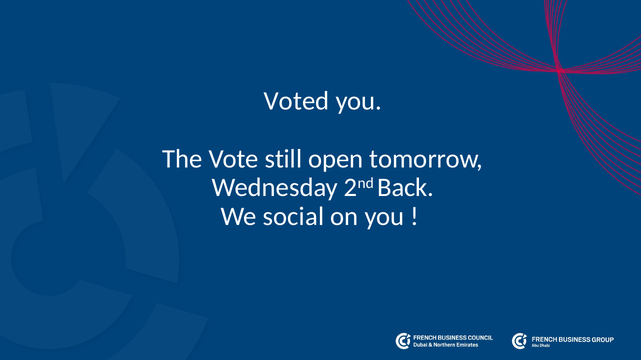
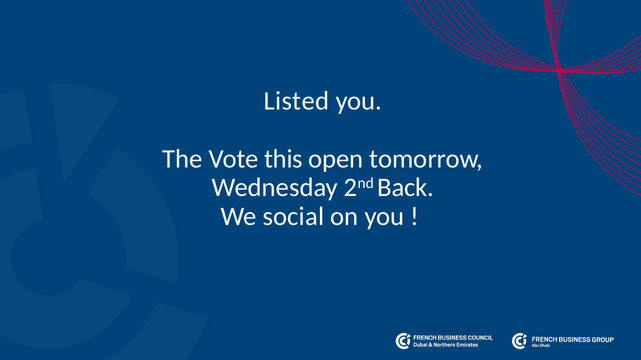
Voted: Voted -> Listed (296, 101)
still: still -> this (284, 159)
